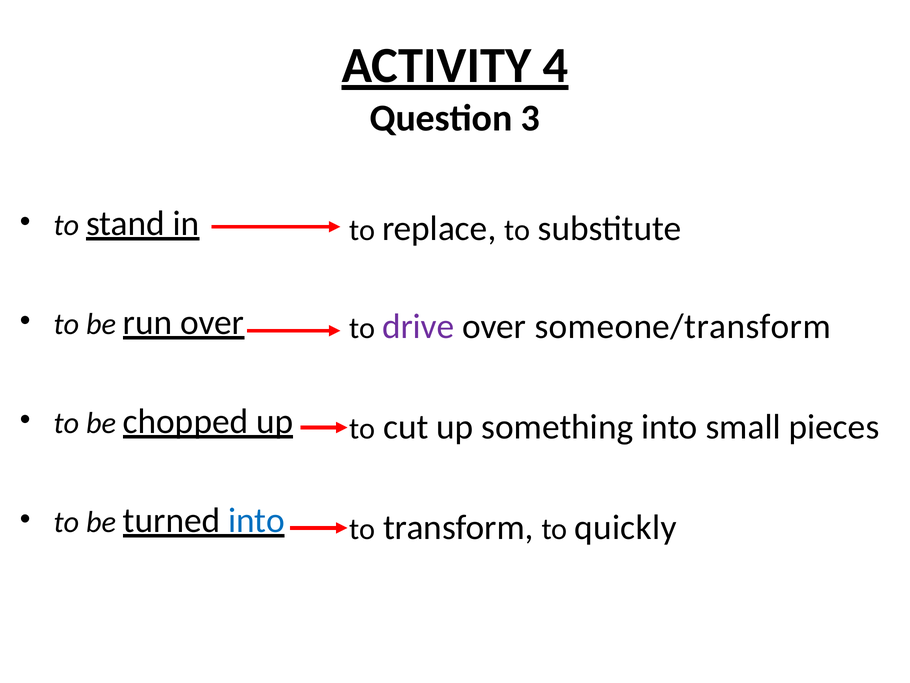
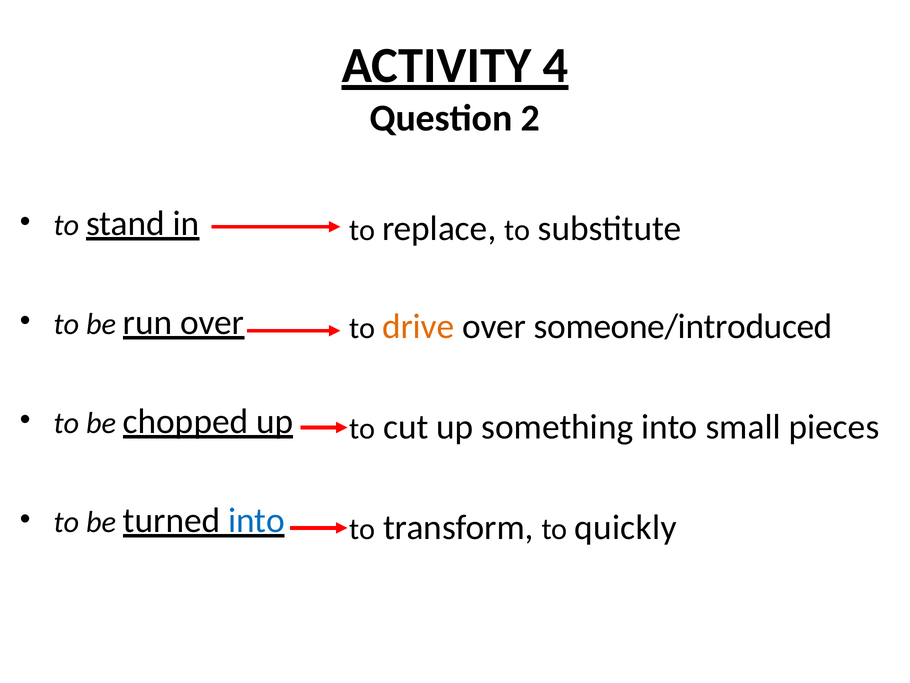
3: 3 -> 2 (531, 118)
drive colour: purple -> orange (418, 326)
someone/transform: someone/transform -> someone/introduced (683, 326)
